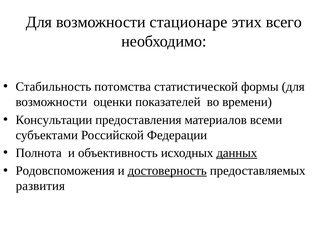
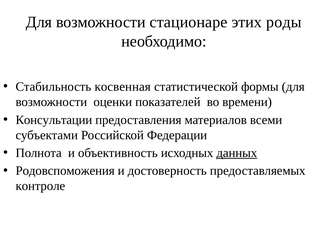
всего: всего -> роды (284, 22)
потомства: потомства -> косвенная (123, 87)
достоверность underline: present -> none (167, 171)
развития: развития -> контроле (40, 186)
